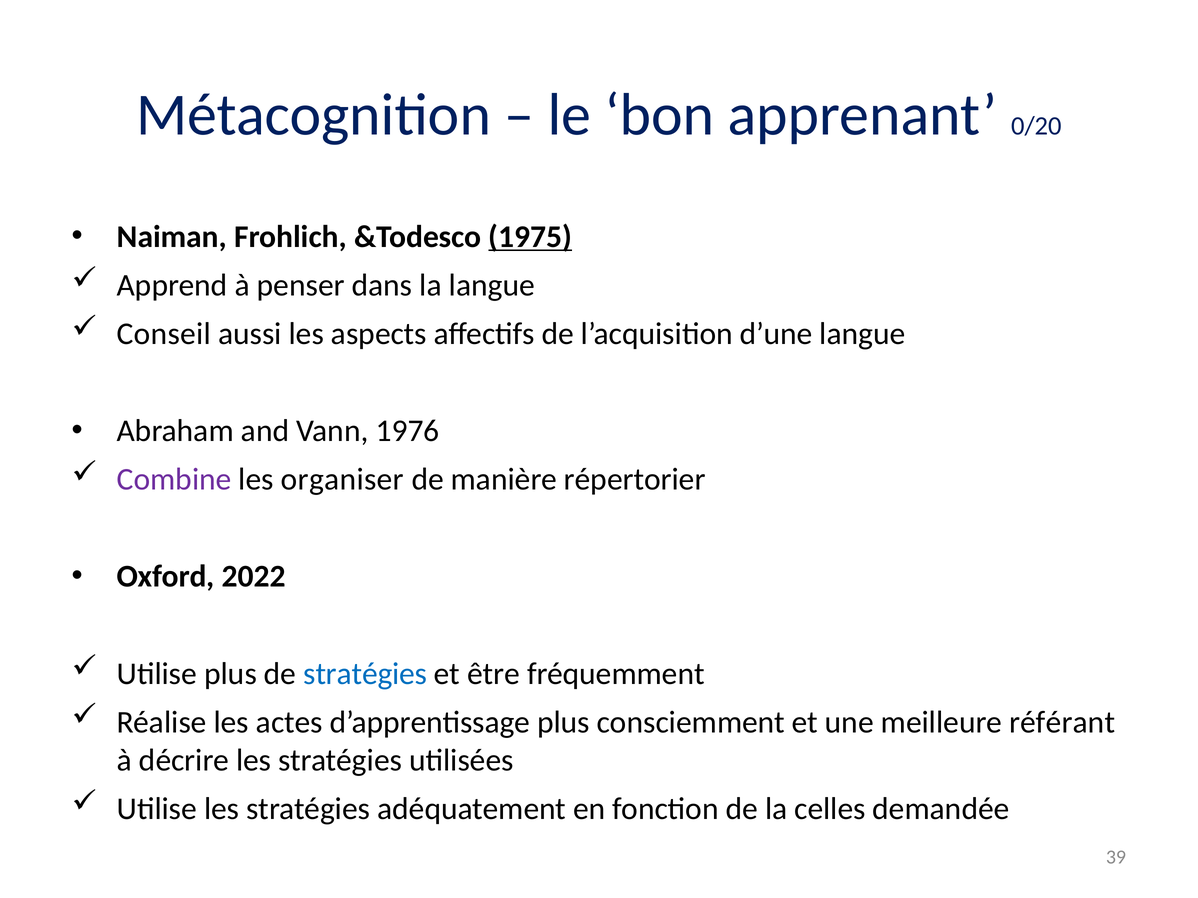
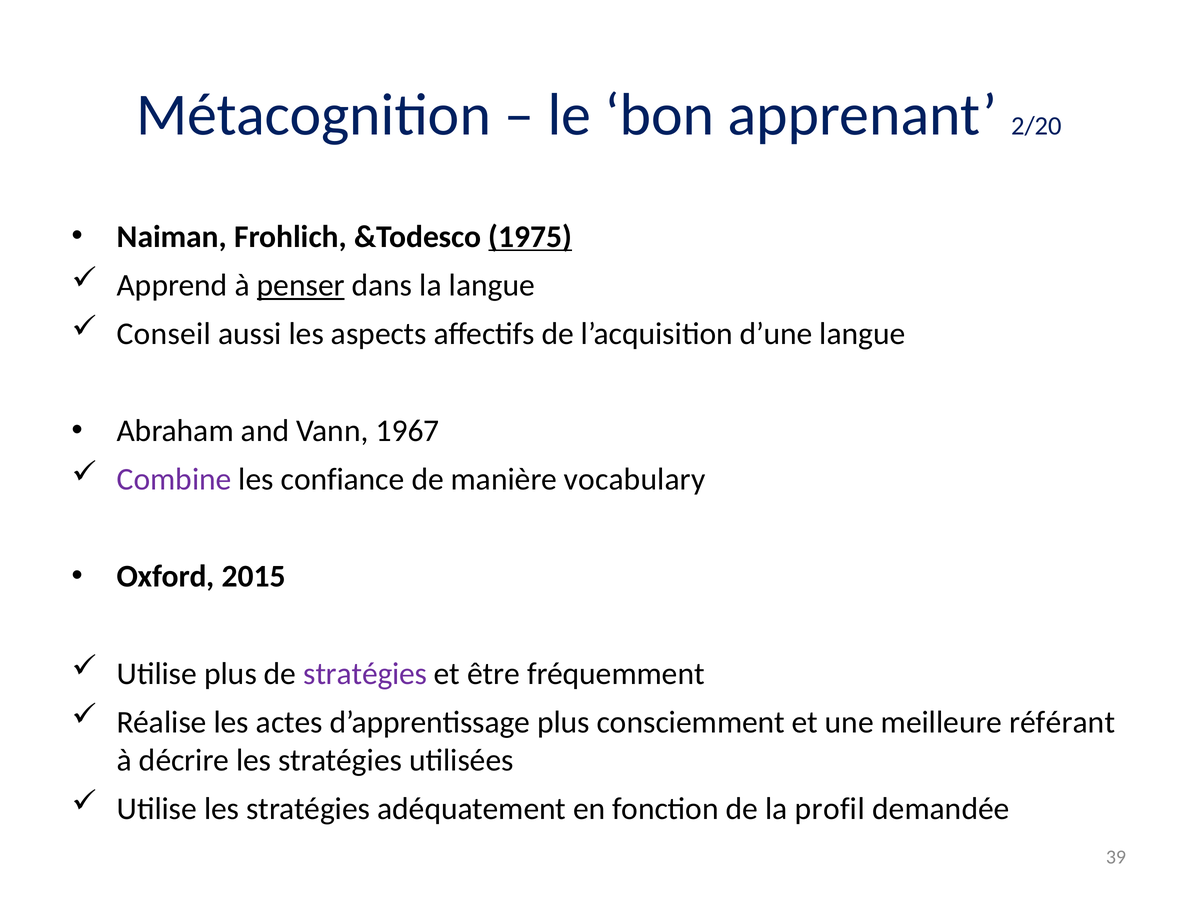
0/20: 0/20 -> 2/20 (1037, 126)
penser underline: none -> present (301, 285)
1976: 1976 -> 1967 (408, 431)
organiser: organiser -> confiance (343, 480)
répertorier: répertorier -> vocabulary (635, 480)
2022: 2022 -> 2015 (254, 577)
stratégies colour: blue -> purple (365, 674)
celles: celles -> profil (830, 809)
